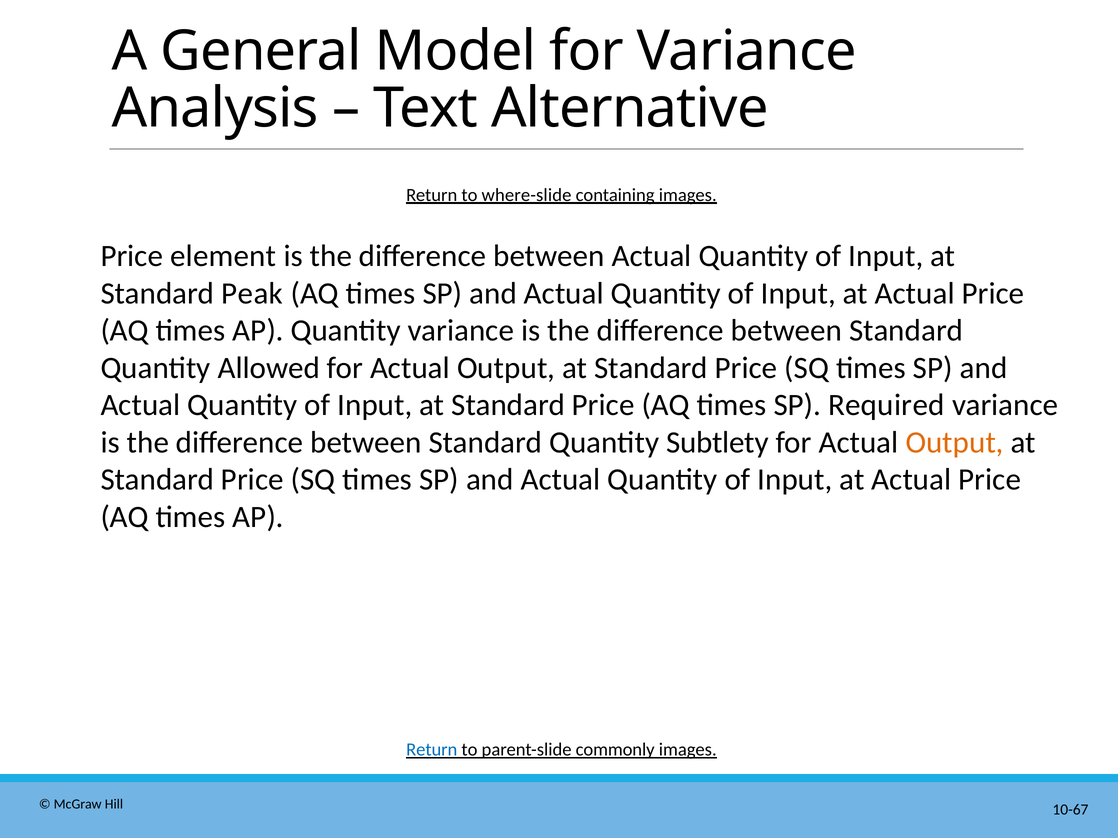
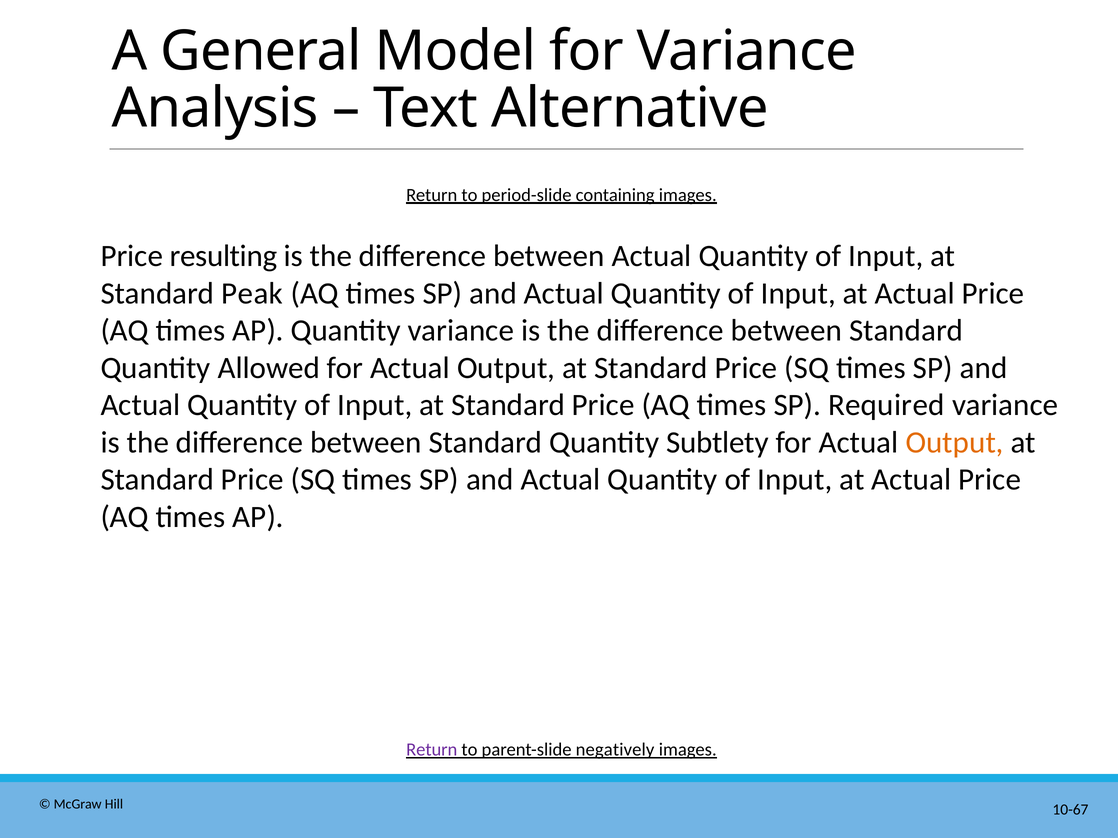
where-slide: where-slide -> period-slide (527, 195)
element: element -> resulting (223, 256)
Return colour: blue -> purple (432, 750)
commonly: commonly -> negatively (615, 750)
